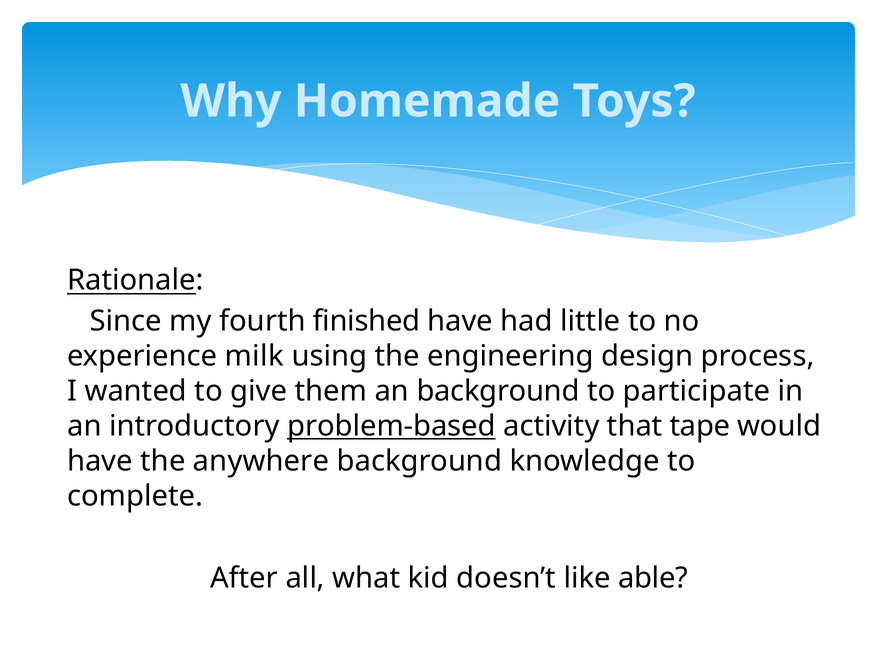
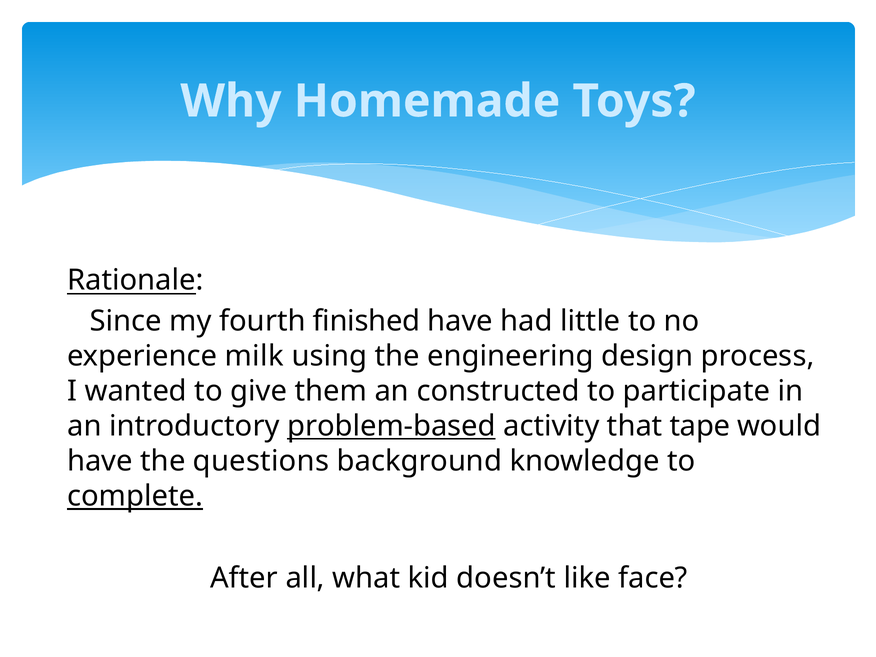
an background: background -> constructed (498, 391)
anywhere: anywhere -> questions (261, 461)
complete underline: none -> present (135, 496)
able: able -> face (653, 578)
